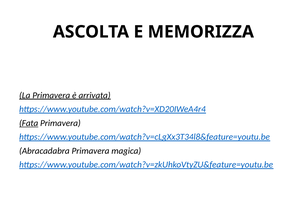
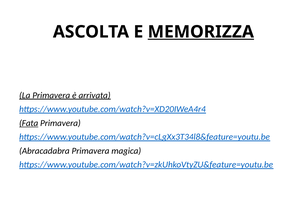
MEMORIZZA underline: none -> present (201, 32)
